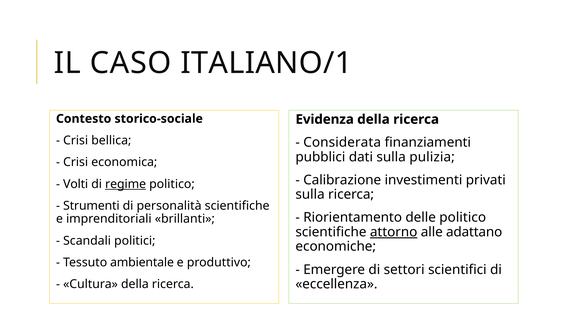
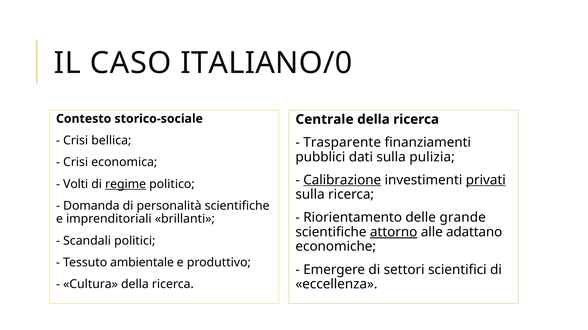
ITALIANO/1: ITALIANO/1 -> ITALIANO/0 (266, 63)
Evidenza: Evidenza -> Centrale (325, 120)
Considerata: Considerata -> Trasparente (342, 143)
Calibrazione underline: none -> present (342, 180)
privati underline: none -> present (486, 180)
Strumenti: Strumenti -> Domanda (91, 206)
delle politico: politico -> grande (463, 218)
